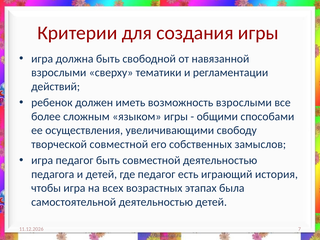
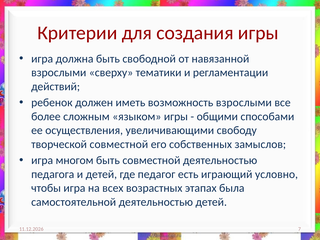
игра педагог: педагог -> многом (75, 160)
история: история -> условно (276, 174)
